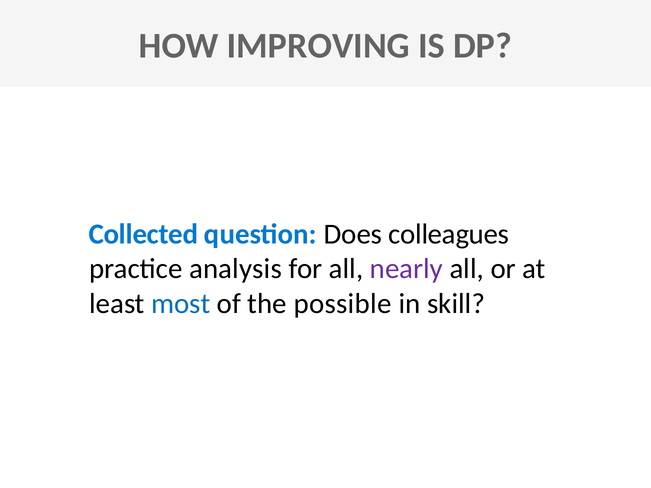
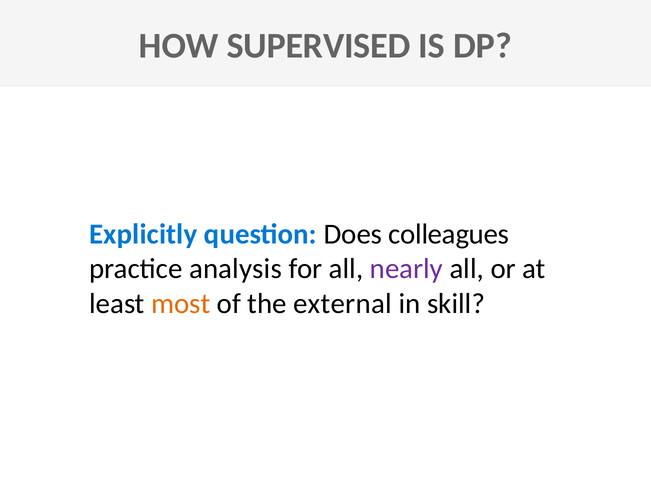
IMPROVING: IMPROVING -> SUPERVISED (318, 46)
Collected: Collected -> Explicitly (143, 234)
most colour: blue -> orange (181, 304)
possible: possible -> external (343, 304)
